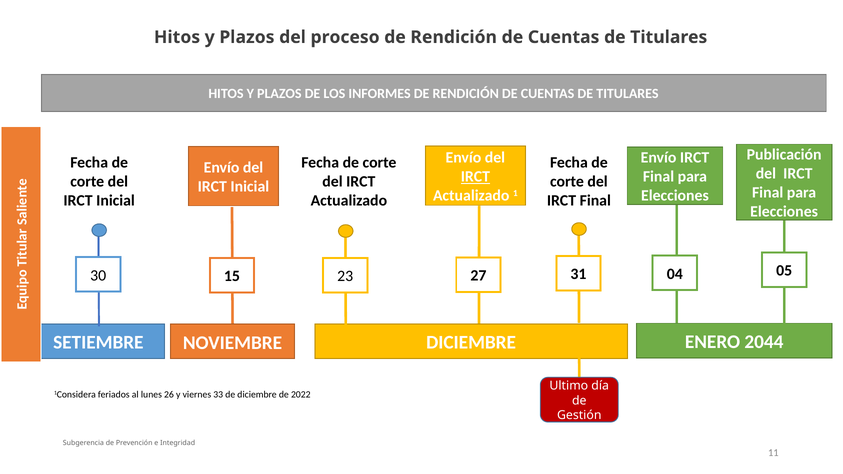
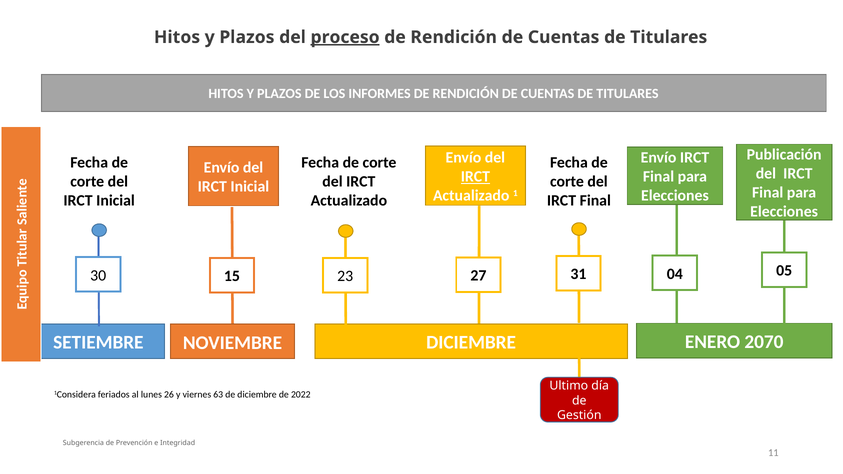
proceso underline: none -> present (345, 37)
2044: 2044 -> 2070 (764, 342)
33: 33 -> 63 (218, 394)
